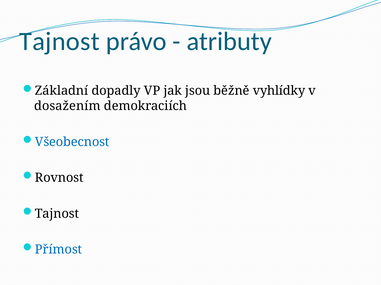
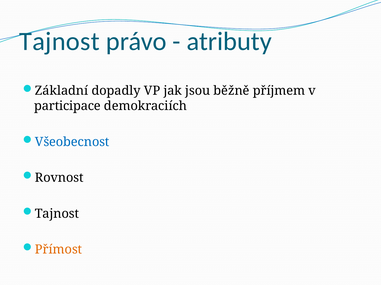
vyhlídky: vyhlídky -> příjmem (279, 91)
dosažením: dosažením -> participace (68, 106)
Přímost colour: blue -> orange (59, 250)
